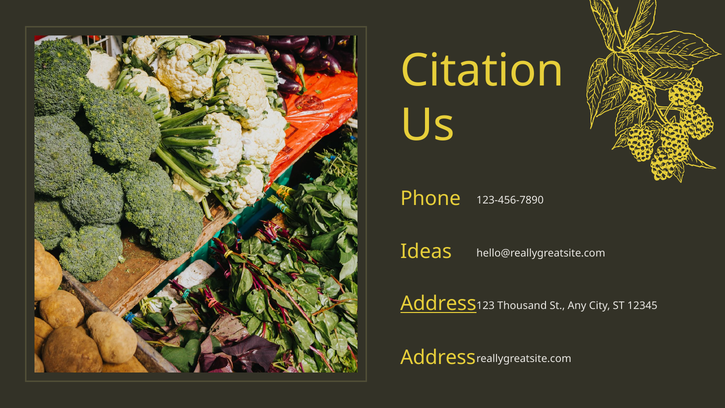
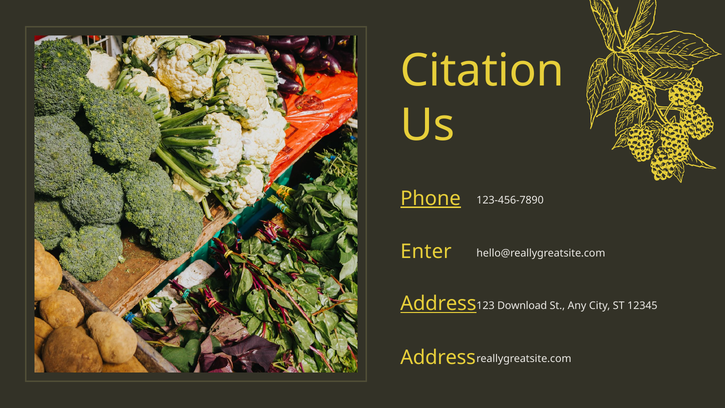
Phone underline: none -> present (431, 198)
Ideas: Ideas -> Enter (426, 251)
Thousand: Thousand -> Download (522, 306)
